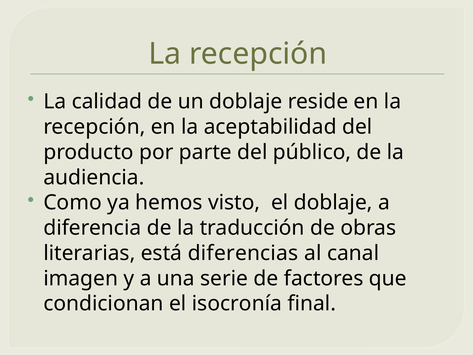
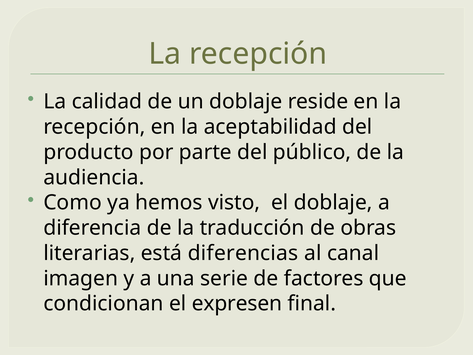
isocronía: isocronía -> expresen (237, 303)
